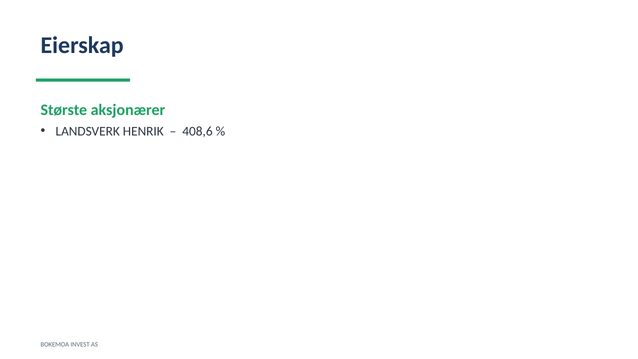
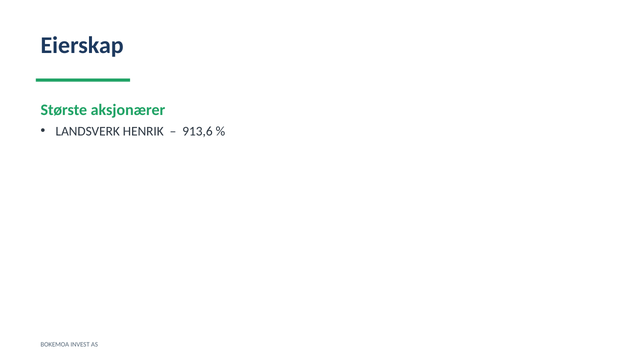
408,6: 408,6 -> 913,6 (198, 131)
